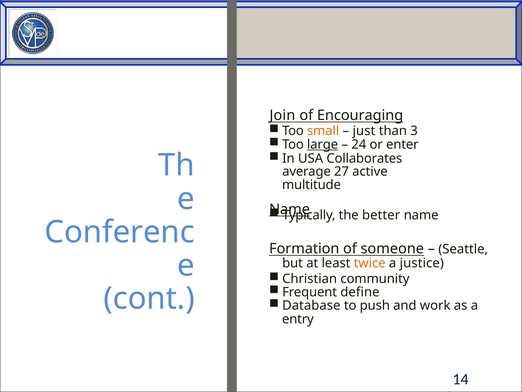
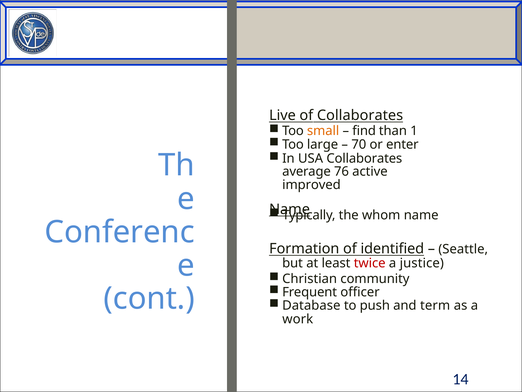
Join: Join -> Live (282, 115)
of Encouraging: Encouraging -> Collaborates (360, 115)
just: just -> find (364, 131)
3: 3 -> 1 (414, 131)
large underline: present -> none (323, 144)
24: 24 -> 70 (359, 144)
27: 27 -> 76 (342, 171)
multitude: multitude -> improved (311, 184)
better: better -> whom (381, 215)
someone: someone -> identified (392, 248)
twice colour: orange -> red (370, 263)
define: define -> officer (360, 292)
work: work -> term (435, 305)
entry: entry -> work (298, 319)
